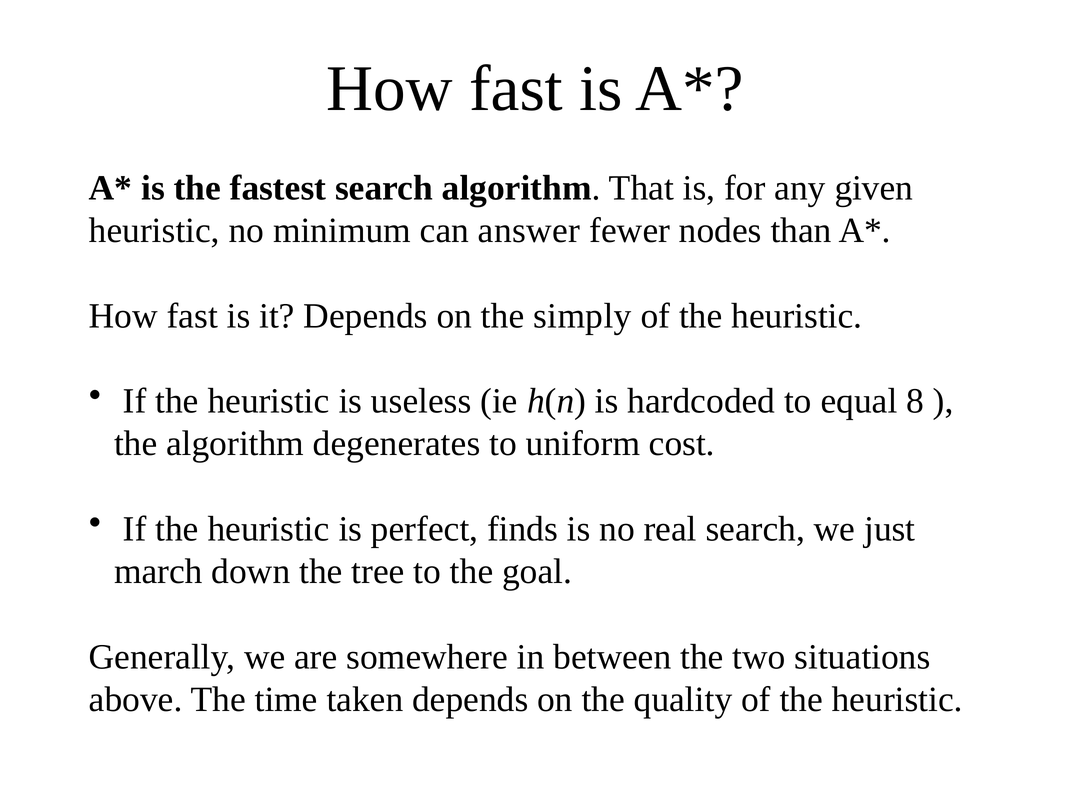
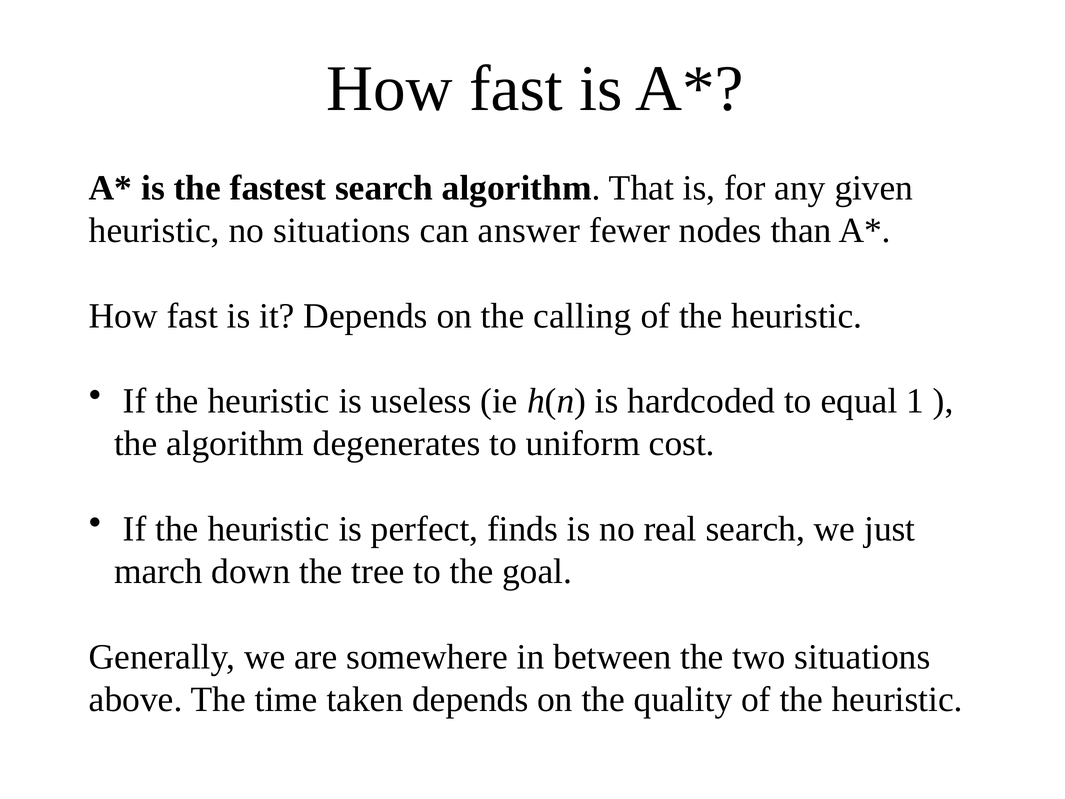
no minimum: minimum -> situations (342, 231)
simply: simply -> calling (582, 316)
8: 8 -> 1 (915, 401)
